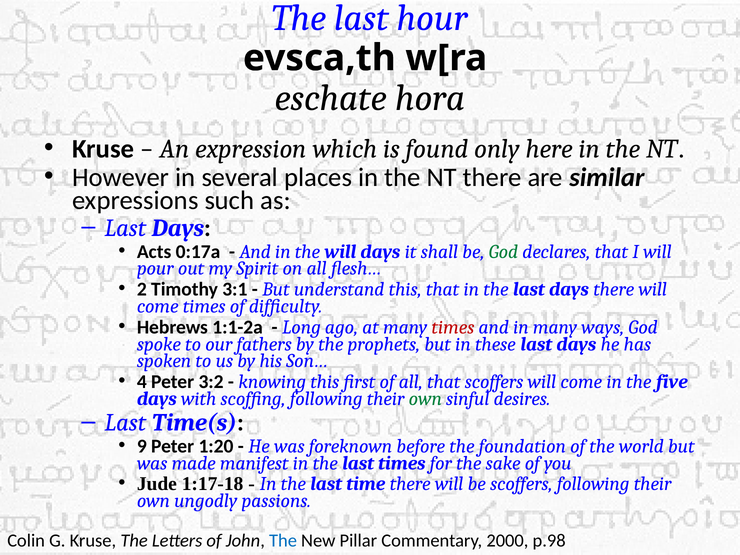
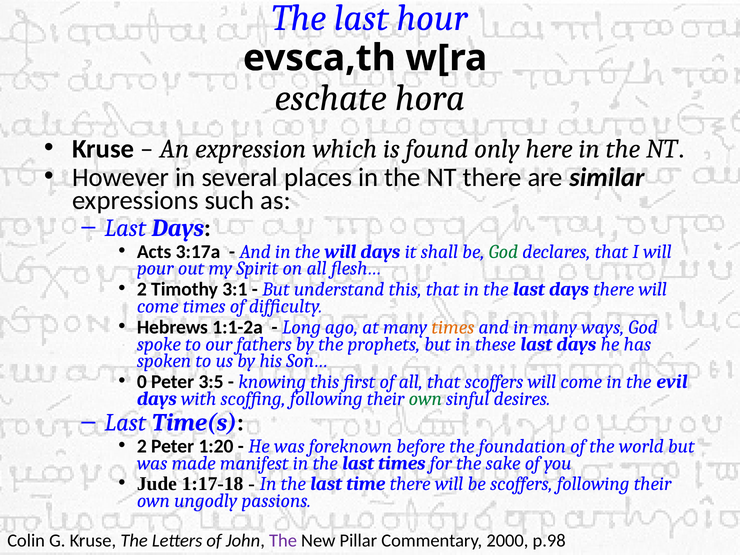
0:17a: 0:17a -> 3:17a (198, 252)
times colour: red -> orange (453, 327)
4: 4 -> 0 (142, 382)
3:2: 3:2 -> 3:5 (211, 382)
five: five -> evil (672, 382)
9: 9 -> 2 (142, 446)
The colour: blue -> purple (283, 541)
